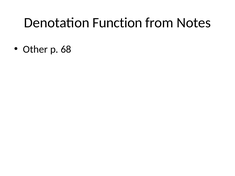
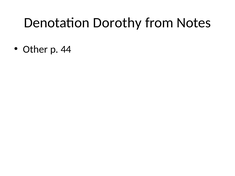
Function: Function -> Dorothy (117, 23)
68: 68 -> 44 (66, 49)
